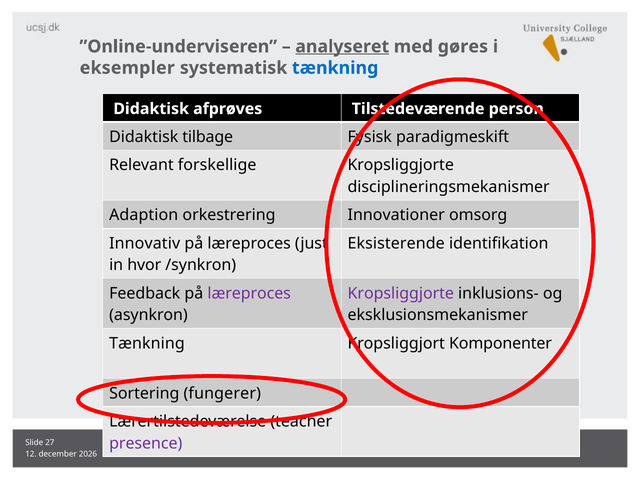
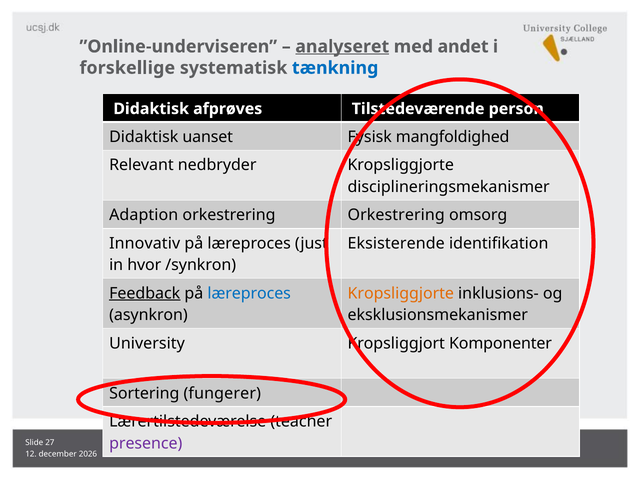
gøres: gøres -> andet (463, 47)
eksempler: eksempler -> forskellige (127, 68)
tilbage: tilbage -> uanset (208, 137)
paradigmeskift: paradigmeskift -> mangfoldighed (453, 137)
forskellige: forskellige -> nedbryder (217, 165)
orkestrering Innovationer: Innovationer -> Orkestrering (396, 215)
Feedback underline: none -> present (145, 293)
læreproces colour: purple -> blue (249, 293)
Kropsliggjorte colour: purple -> orange (401, 293)
Tænkning: Tænkning -> University (147, 343)
